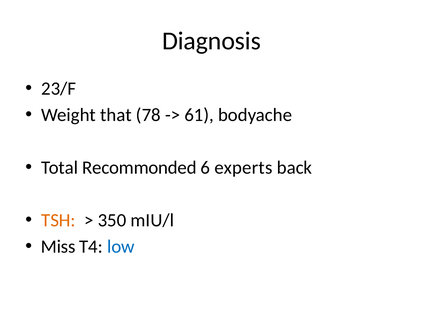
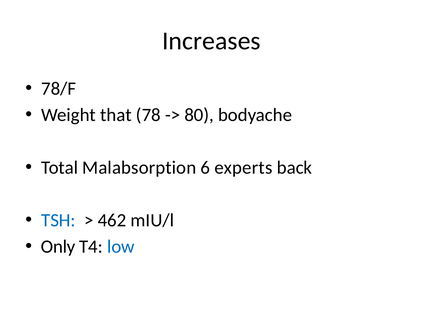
Diagnosis: Diagnosis -> Increases (211, 41)
23/F: 23/F -> 78/F (59, 89)
61: 61 -> 80 (199, 115)
Recommonded: Recommonded -> Malabsorption (139, 168)
TSH colour: orange -> blue (58, 220)
350: 350 -> 462 (112, 220)
Miss: Miss -> Only (58, 247)
